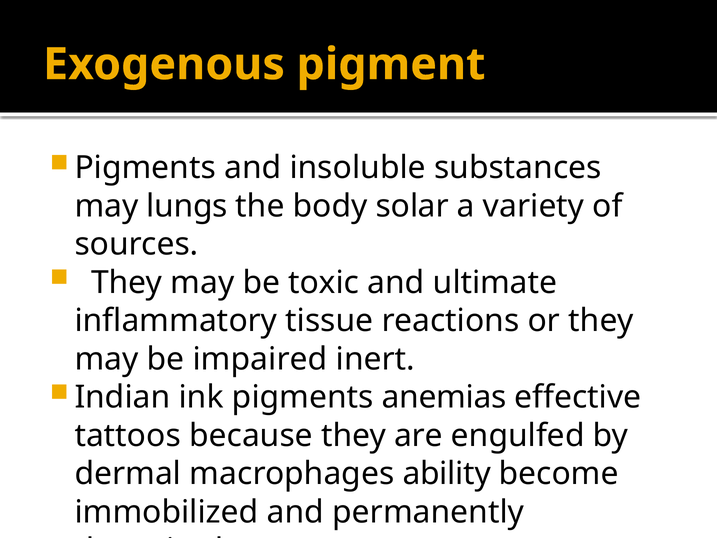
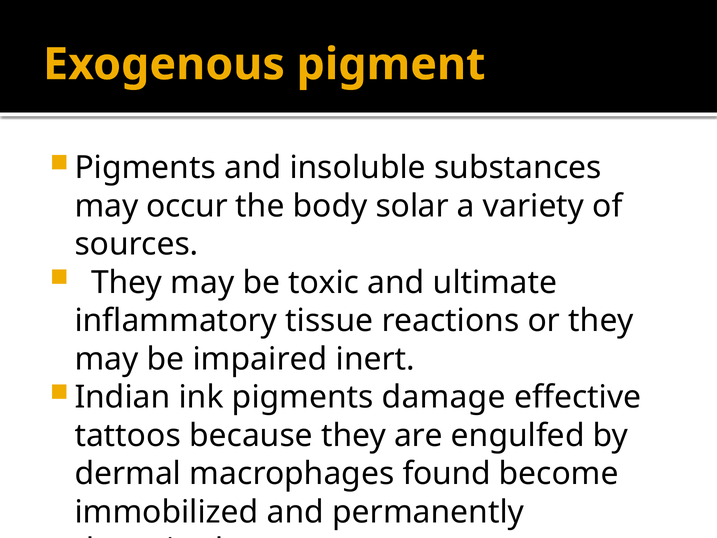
lungs: lungs -> occur (187, 206)
anemias: anemias -> damage (444, 397)
ability: ability -> found (447, 474)
